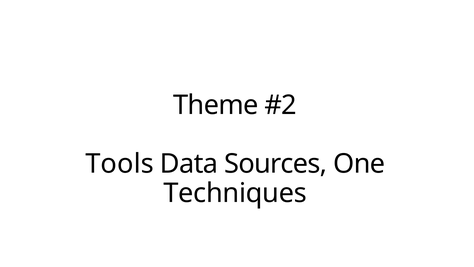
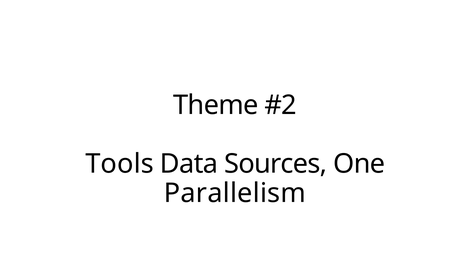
Techniques: Techniques -> Parallelism (235, 193)
